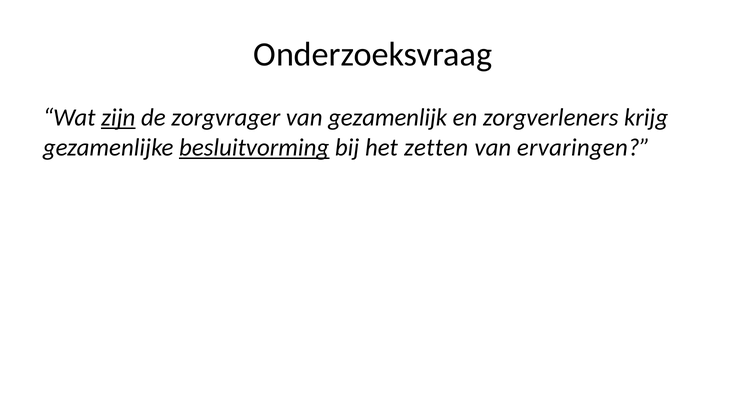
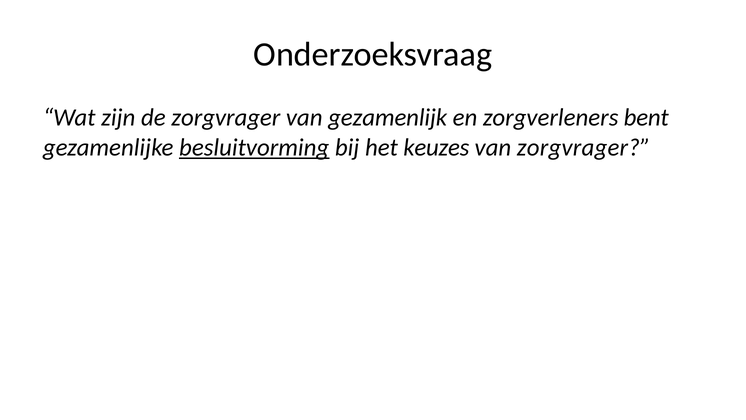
zijn underline: present -> none (118, 117)
krijg: krijg -> bent (646, 117)
zetten: zetten -> keuzes (436, 147)
van ervaringen: ervaringen -> zorgvrager (584, 147)
